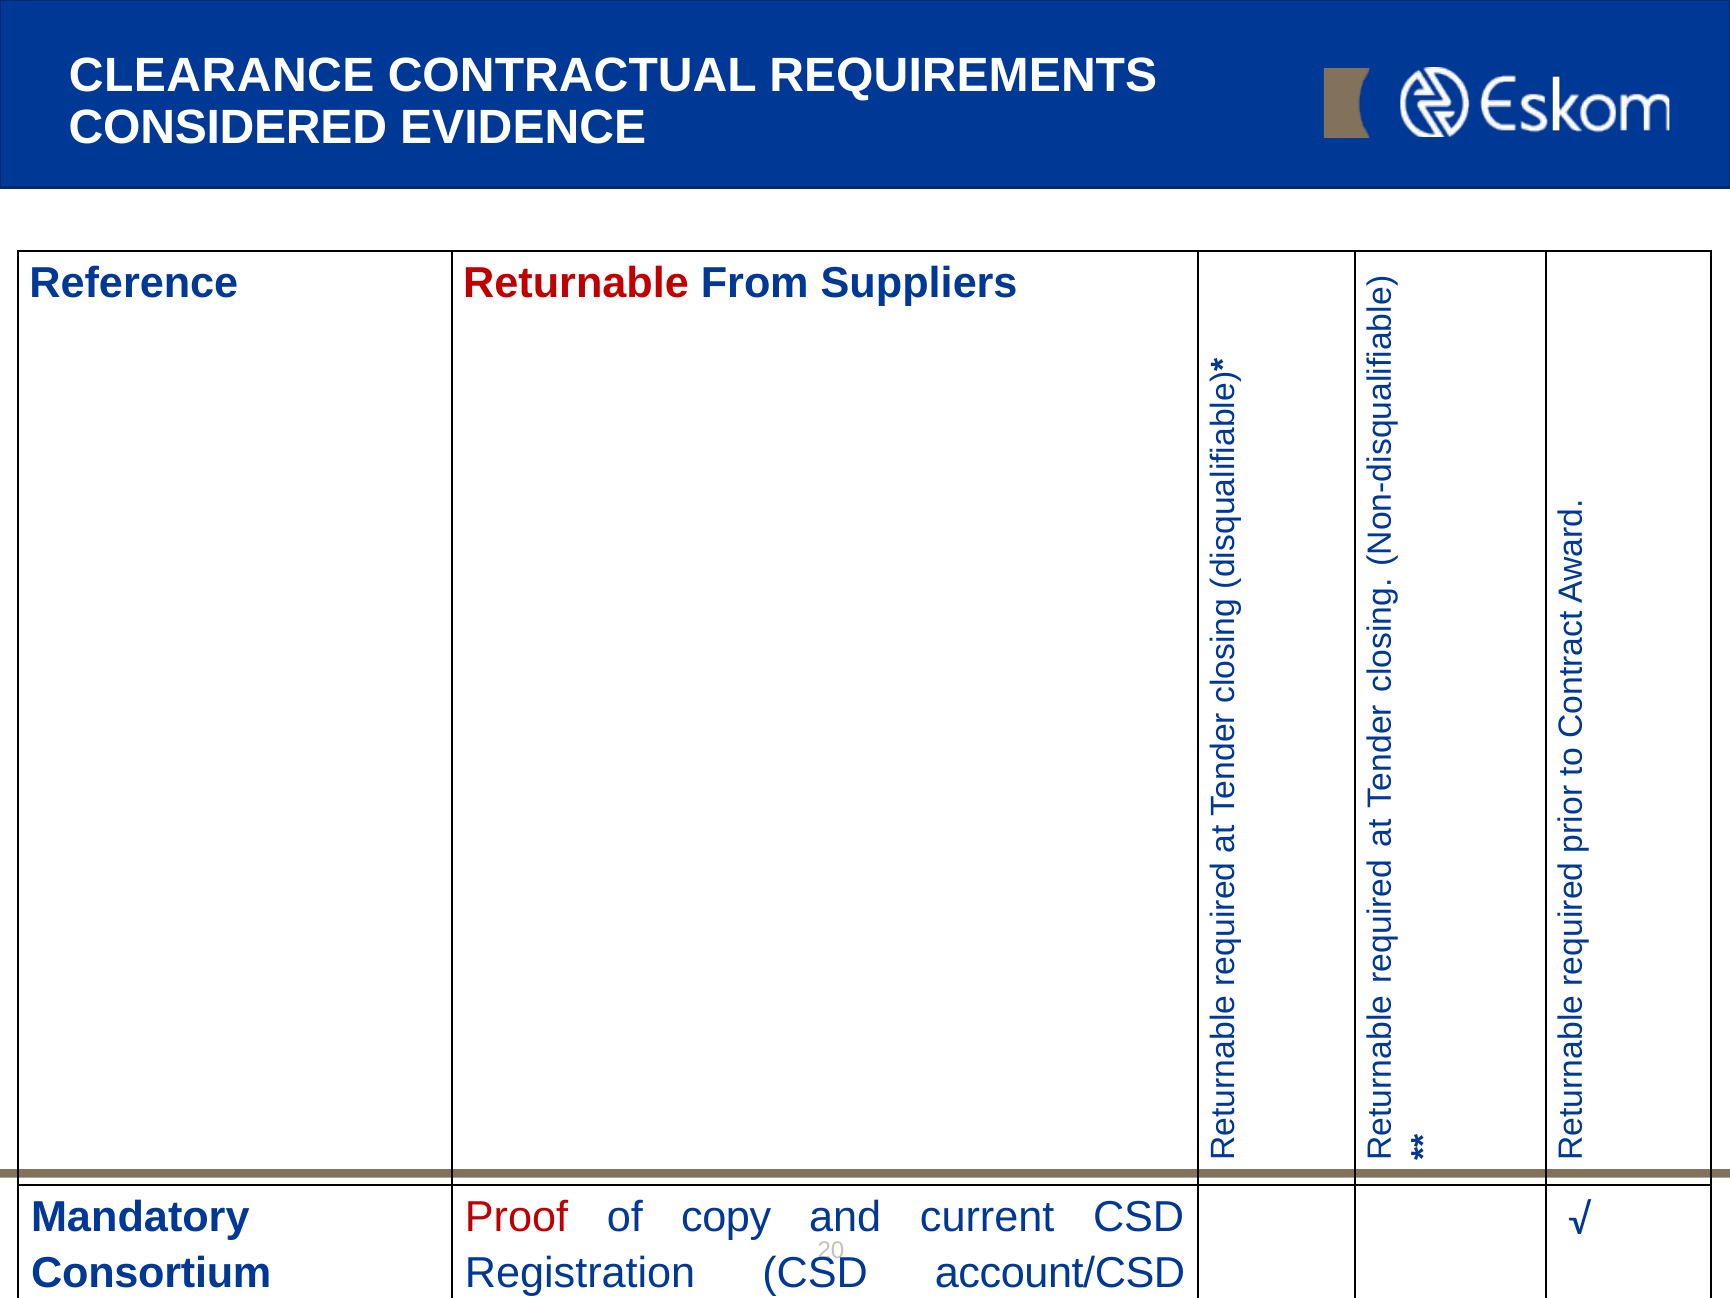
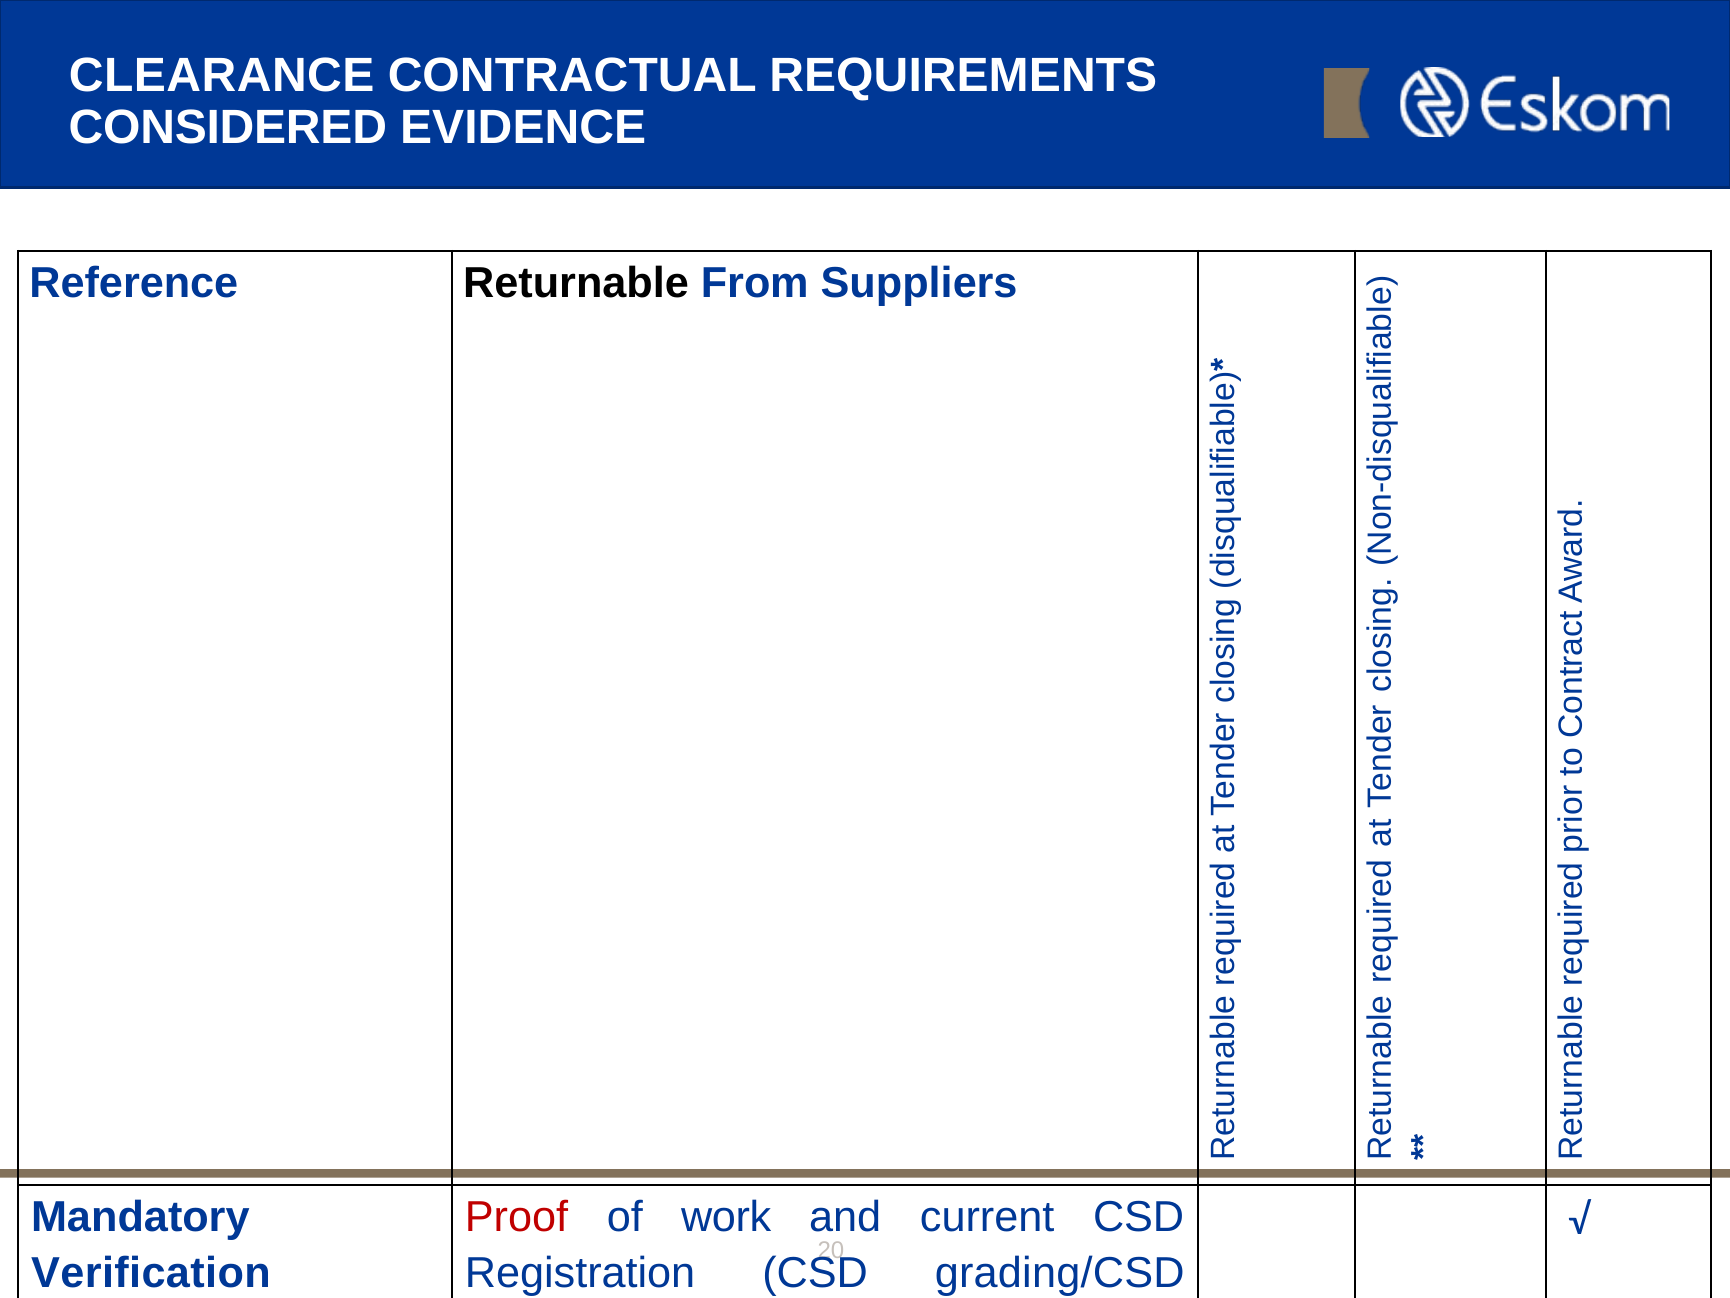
Returnable colour: red -> black (576, 283)
copy: copy -> work (726, 1217)
Consortium: Consortium -> Verification (151, 1273)
account/CSD: account/CSD -> grading/CSD (1060, 1273)
